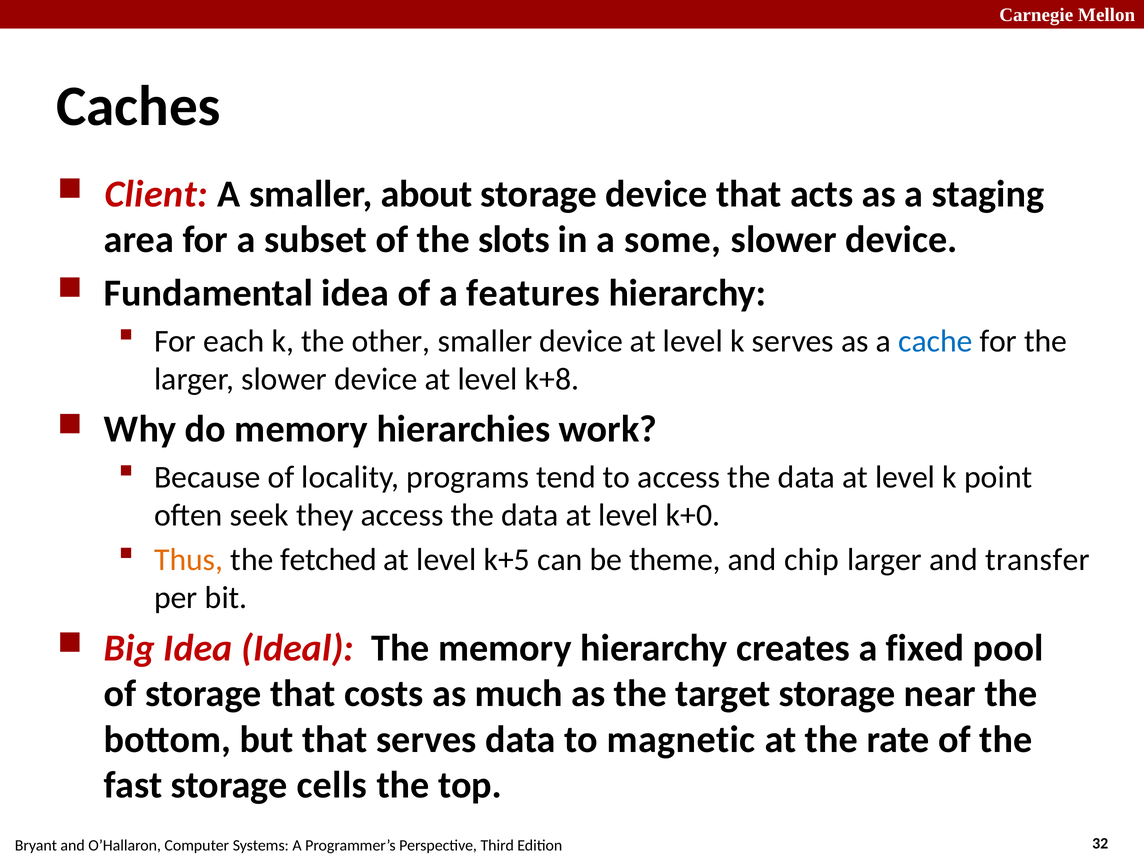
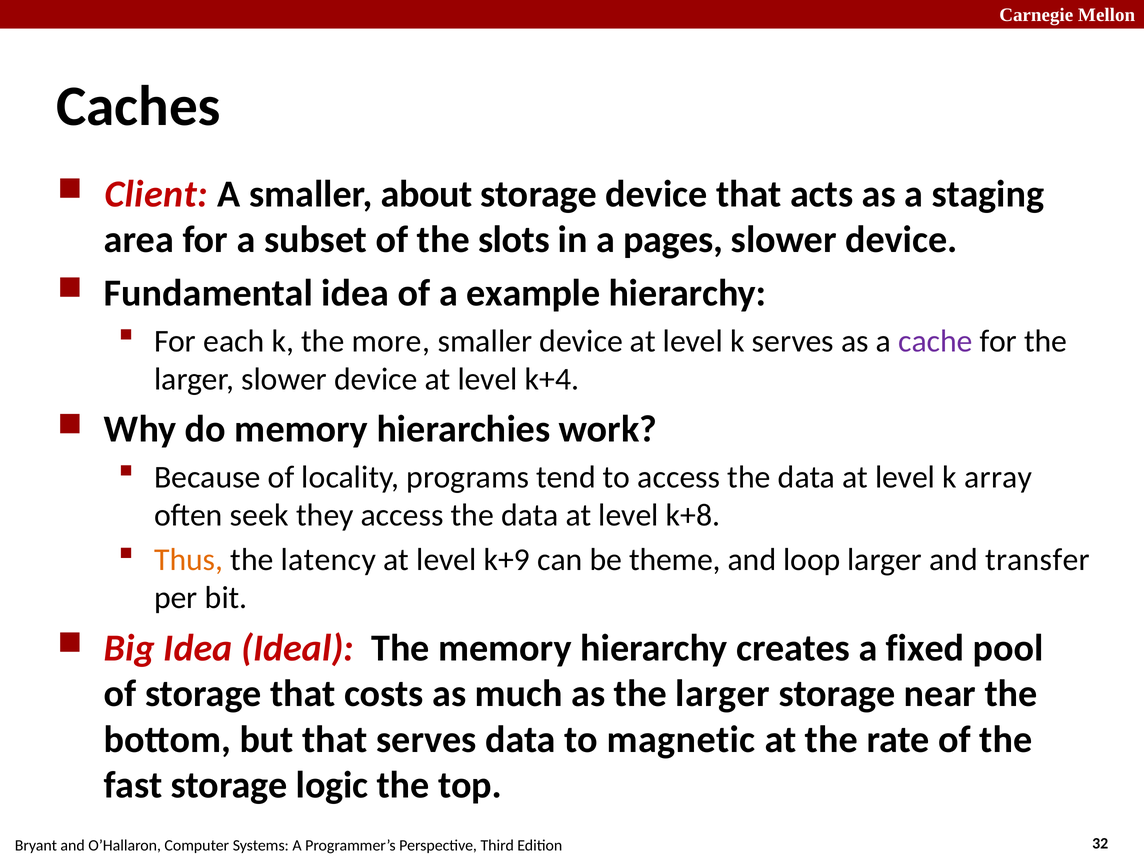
some: some -> pages (673, 240)
features: features -> example (533, 293)
other: other -> more (391, 341)
cache colour: blue -> purple (936, 341)
k+8: k+8 -> k+4 (552, 379)
point: point -> array (998, 477)
k+0: k+0 -> k+8 (693, 515)
fetched: fetched -> latency (328, 560)
k+5: k+5 -> k+9 (507, 560)
chip: chip -> loop (812, 560)
as the target: target -> larger (723, 694)
cells: cells -> logic (332, 785)
